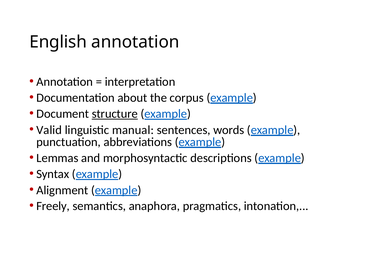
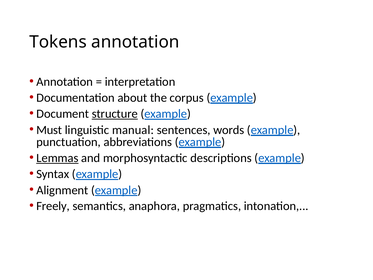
English: English -> Tokens (58, 42)
Valid: Valid -> Must (49, 130)
Lemmas underline: none -> present (57, 158)
